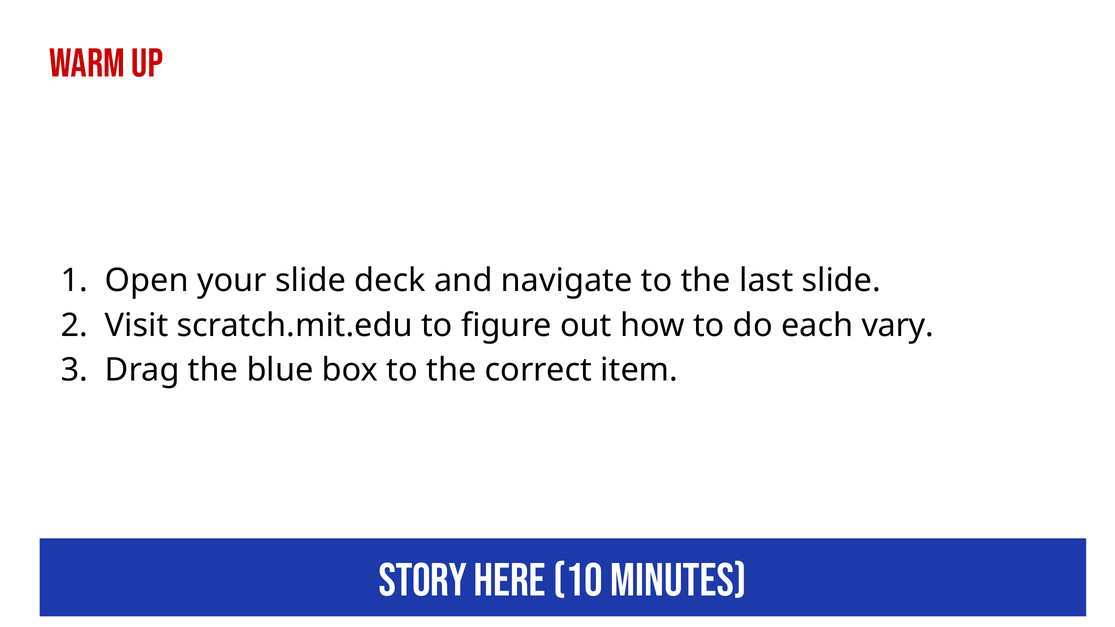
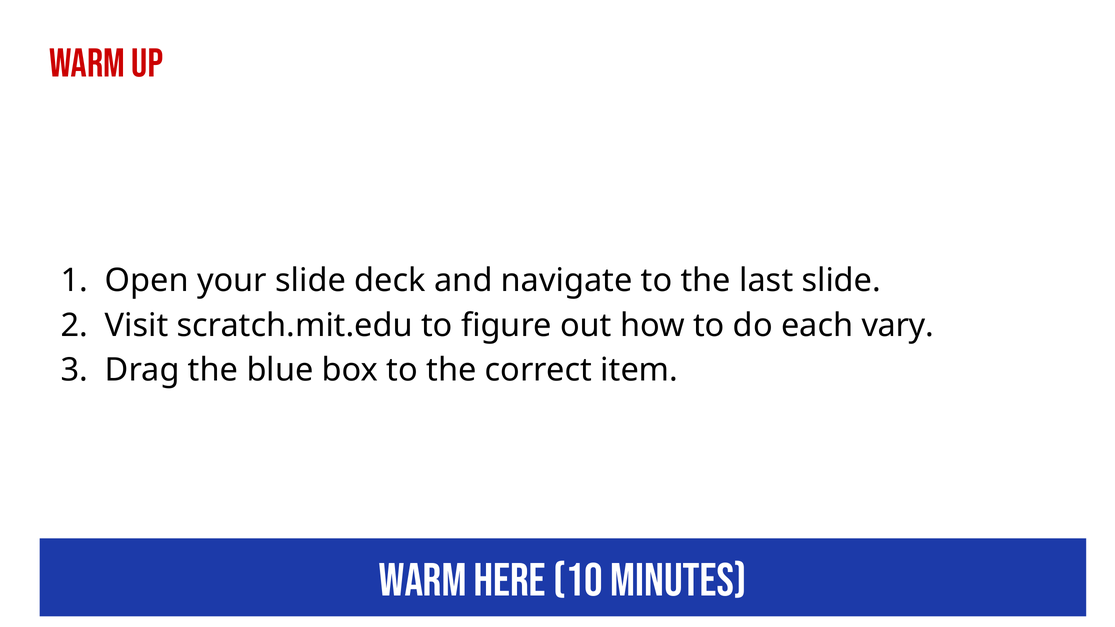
Story: Story -> Warm (423, 581)
